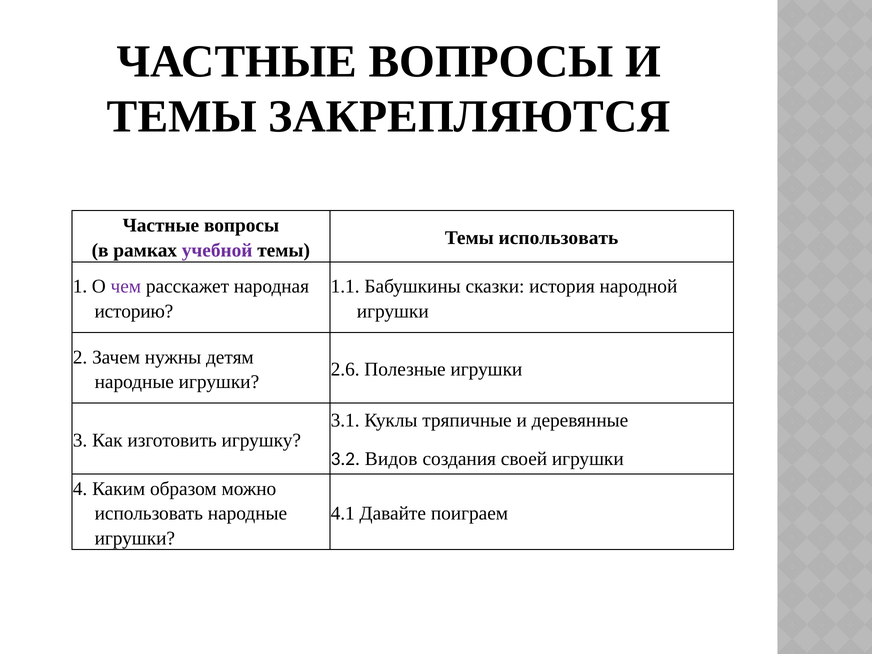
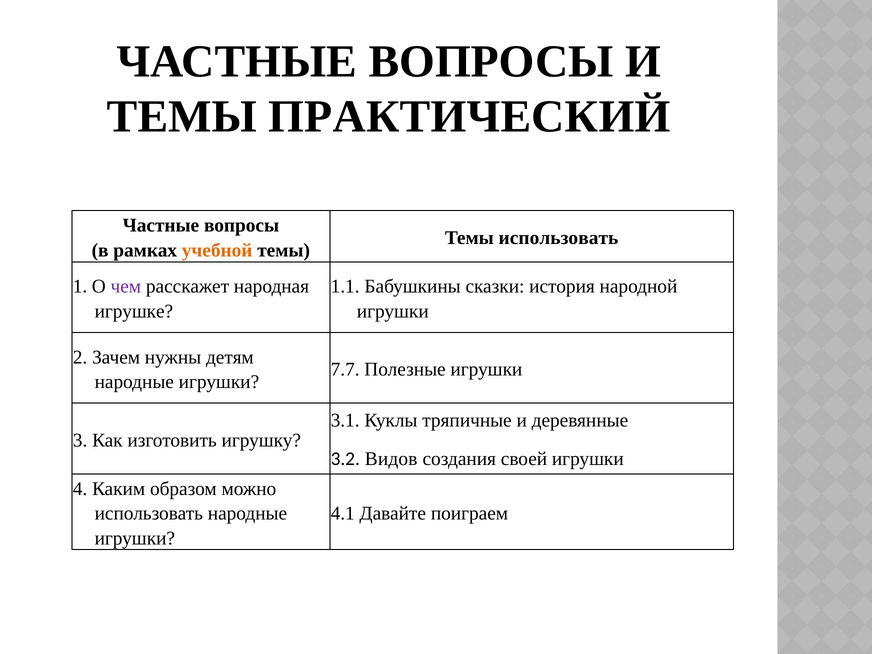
ЗАКРЕПЛЯЮТСЯ: ЗАКРЕПЛЯЮТСЯ -> ПРАКТИЧЕСКИЙ (469, 117)
учебной colour: purple -> orange (217, 250)
историю: историю -> игрушке (134, 311)
2.6: 2.6 -> 7.7 (345, 370)
